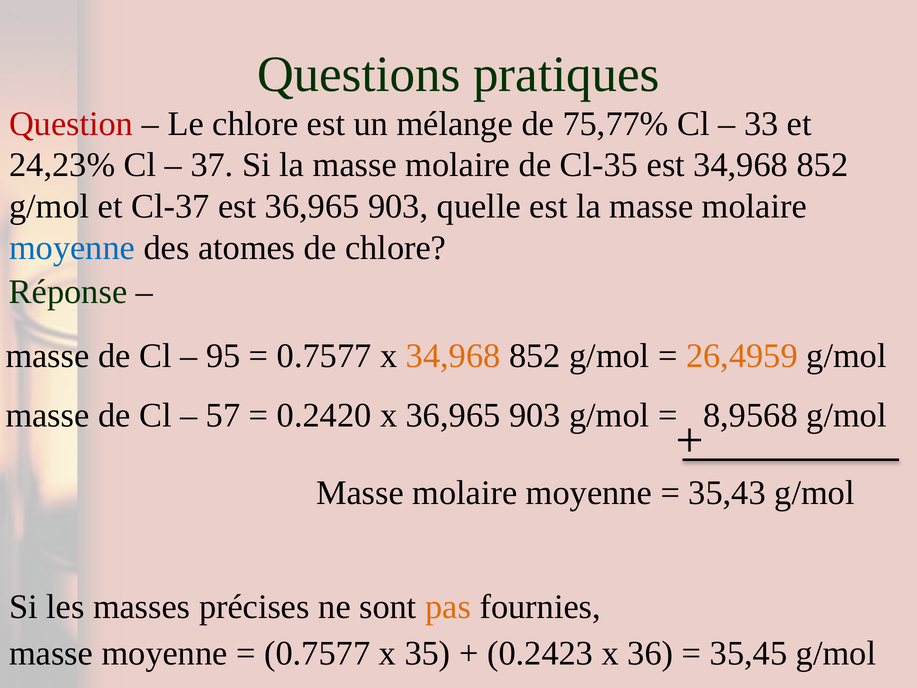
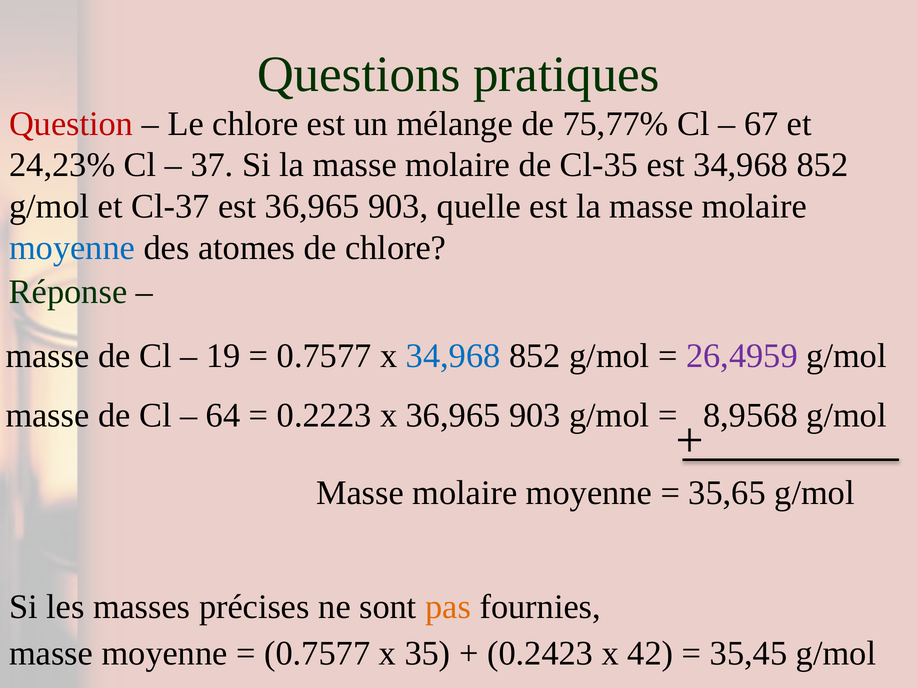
33: 33 -> 67 (761, 124)
95: 95 -> 19 (223, 356)
34,968 colour: orange -> blue (453, 356)
26,4959 colour: orange -> purple (742, 356)
57: 57 -> 64 (223, 415)
0.2420: 0.2420 -> 0.2223 (324, 415)
35,43: 35,43 -> 35,65 (727, 493)
36: 36 -> 42 (650, 653)
